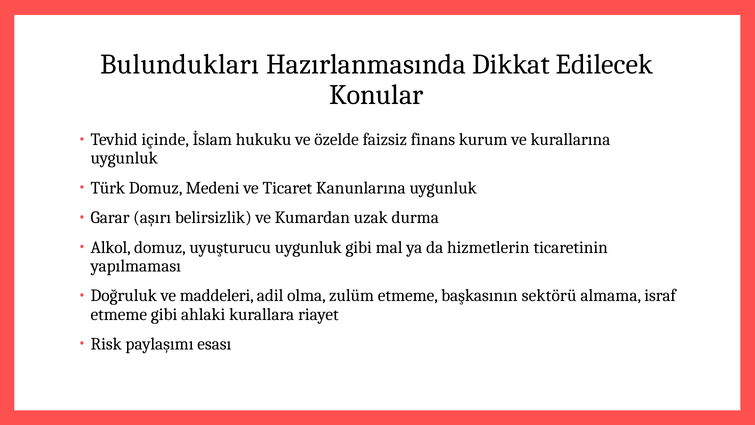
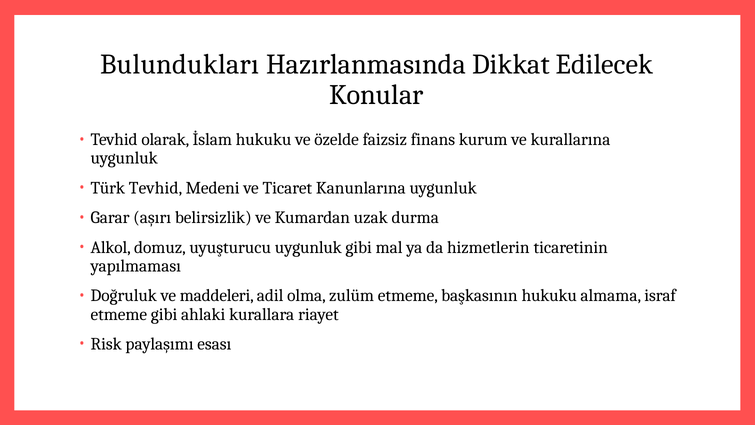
içinde: içinde -> olarak (165, 139)
Türk Domuz: Domuz -> Tevhid (156, 188)
başkasının sektörü: sektörü -> hukuku (549, 295)
